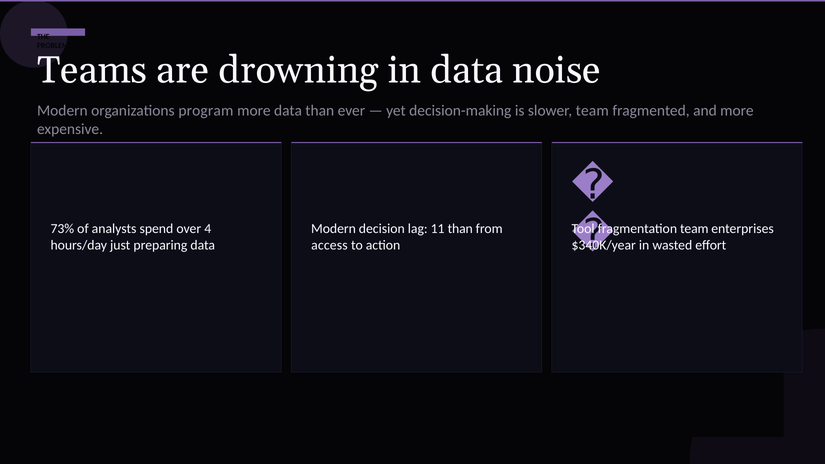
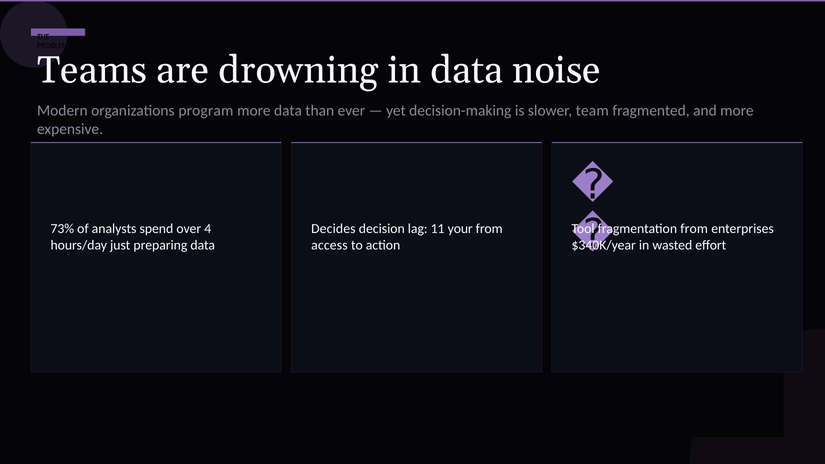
Modern: Modern -> Decides (333, 229)
11 than: than -> your (460, 229)
fragmentation team: team -> from (694, 229)
